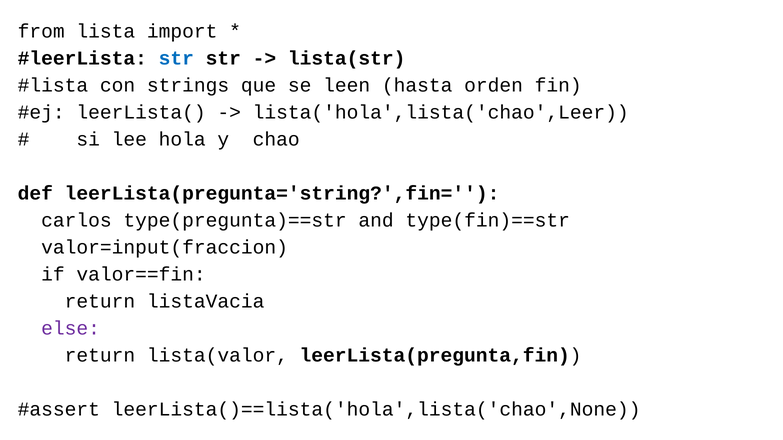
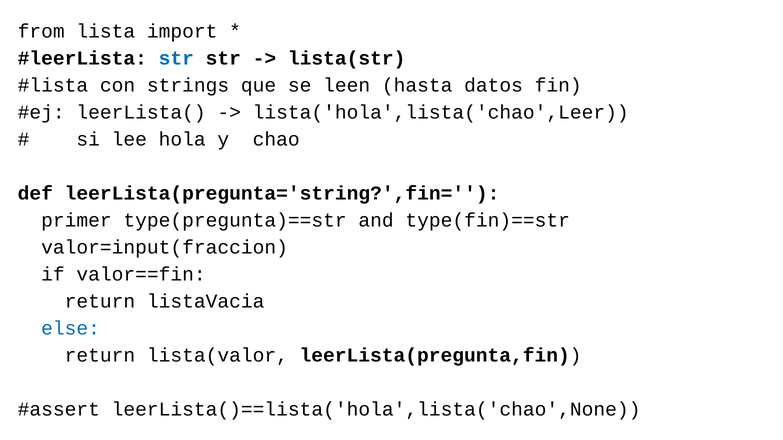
orden: orden -> datos (494, 86)
carlos: carlos -> primer (76, 221)
else colour: purple -> blue (71, 329)
